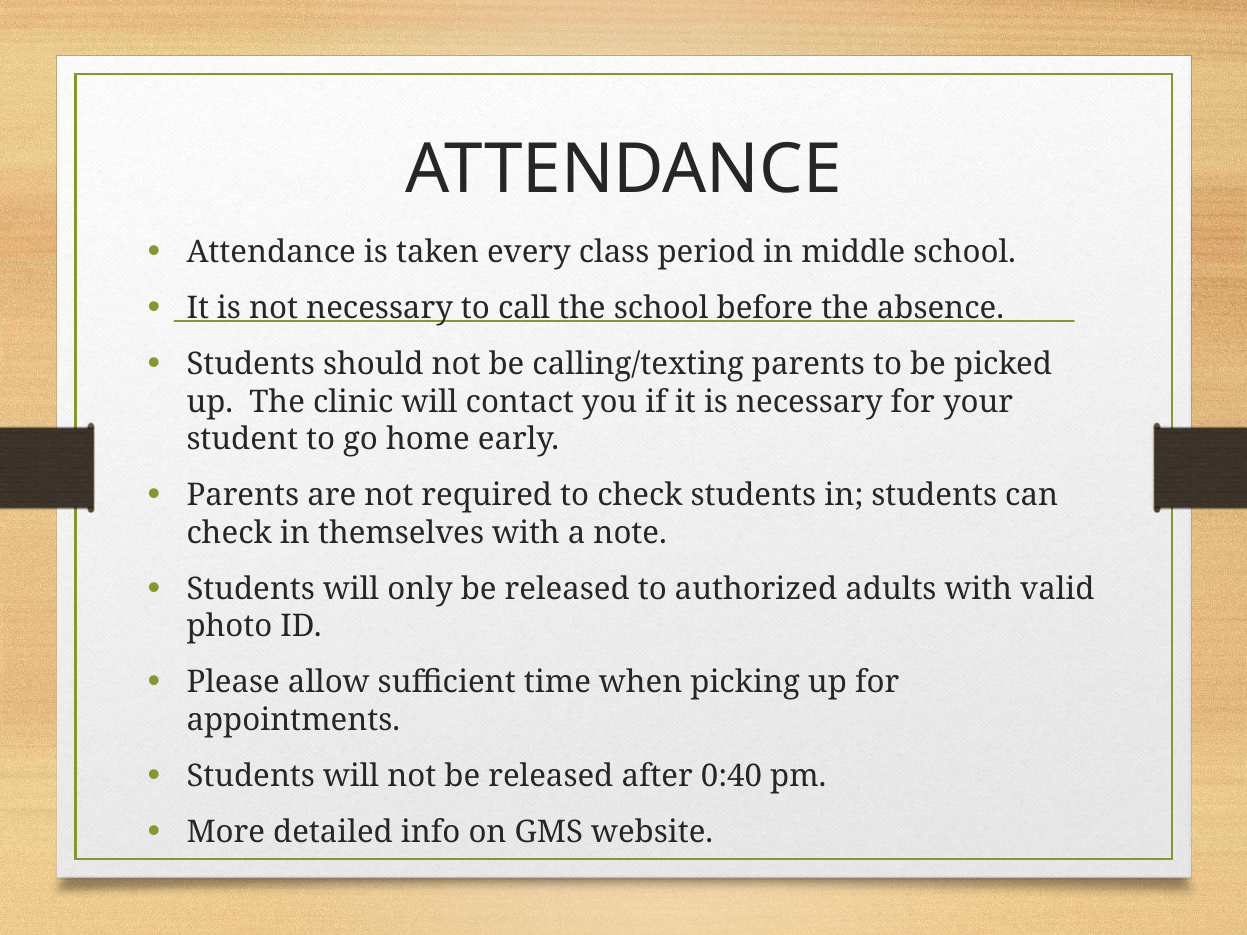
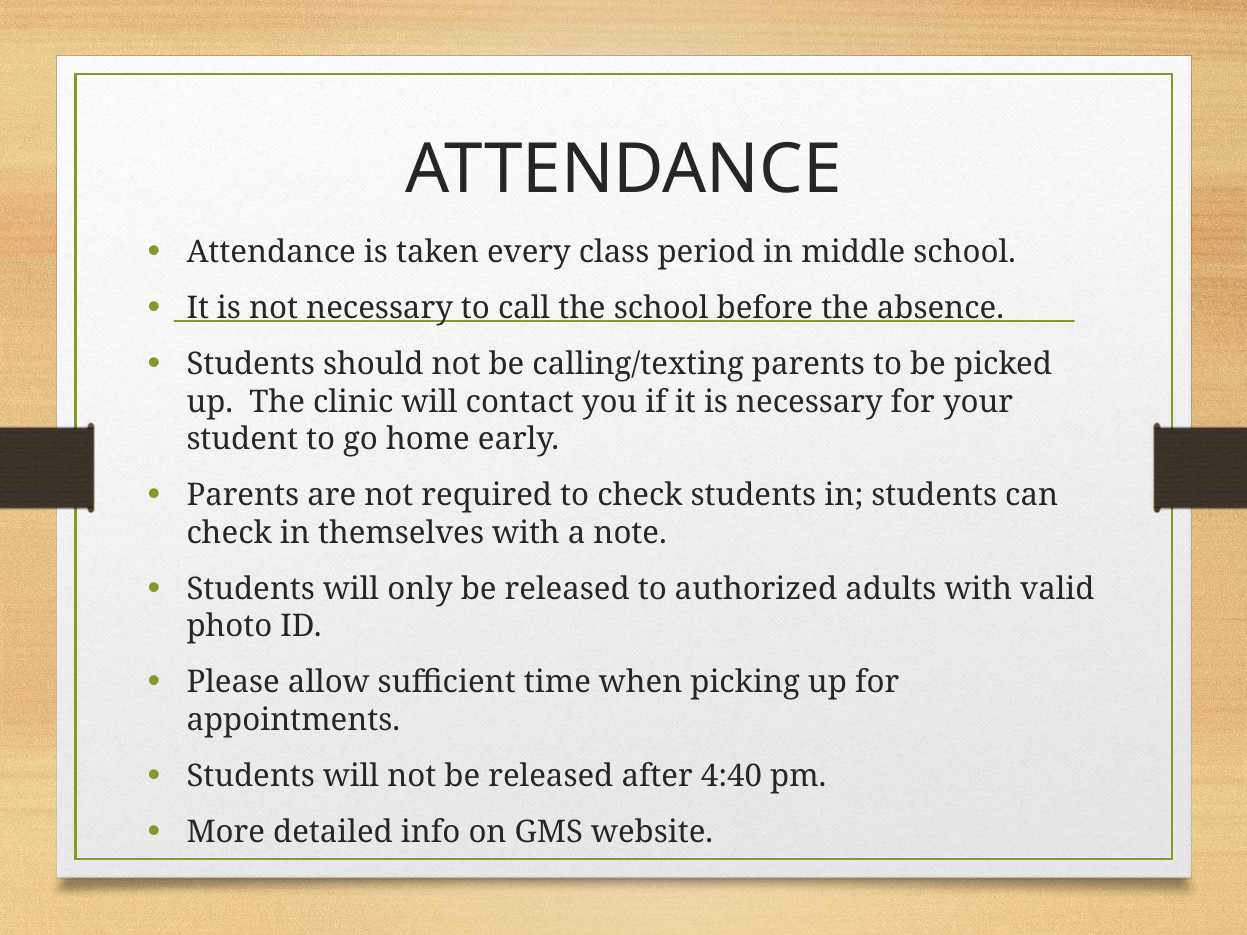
0:40: 0:40 -> 4:40 (731, 776)
